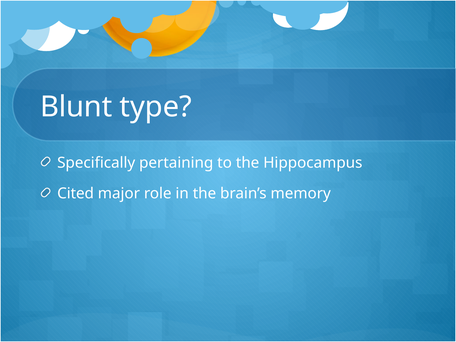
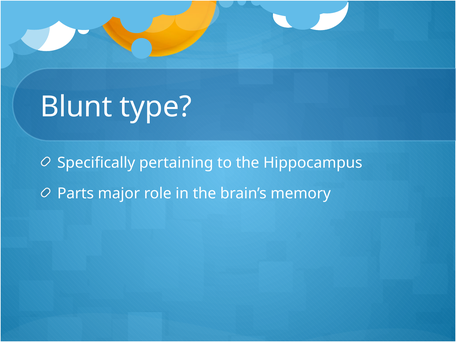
Cited: Cited -> Parts (76, 194)
